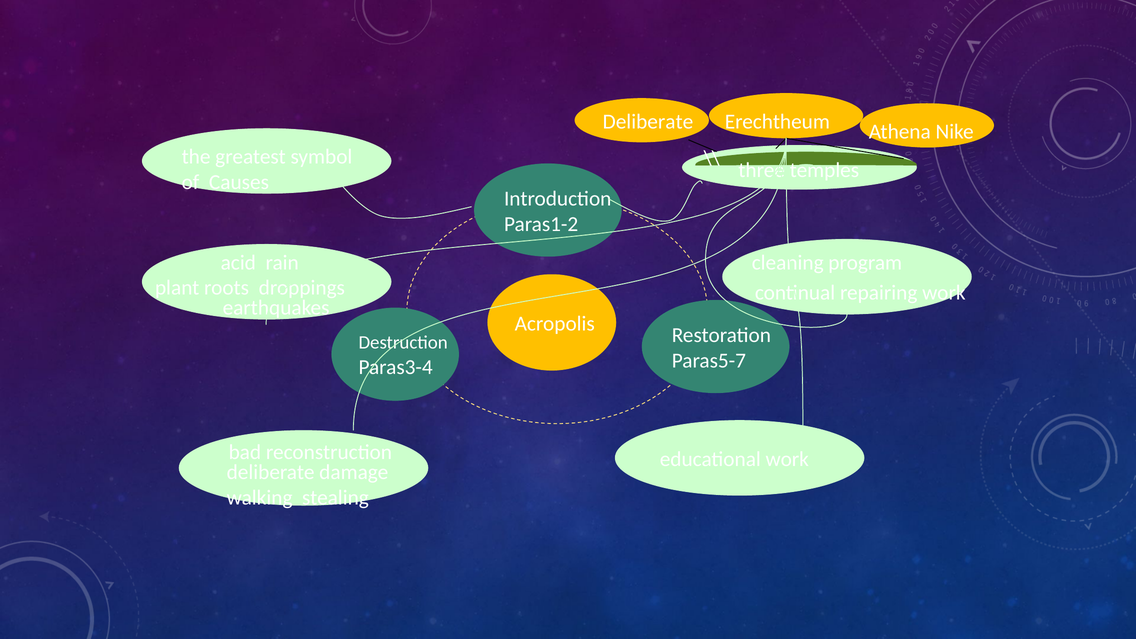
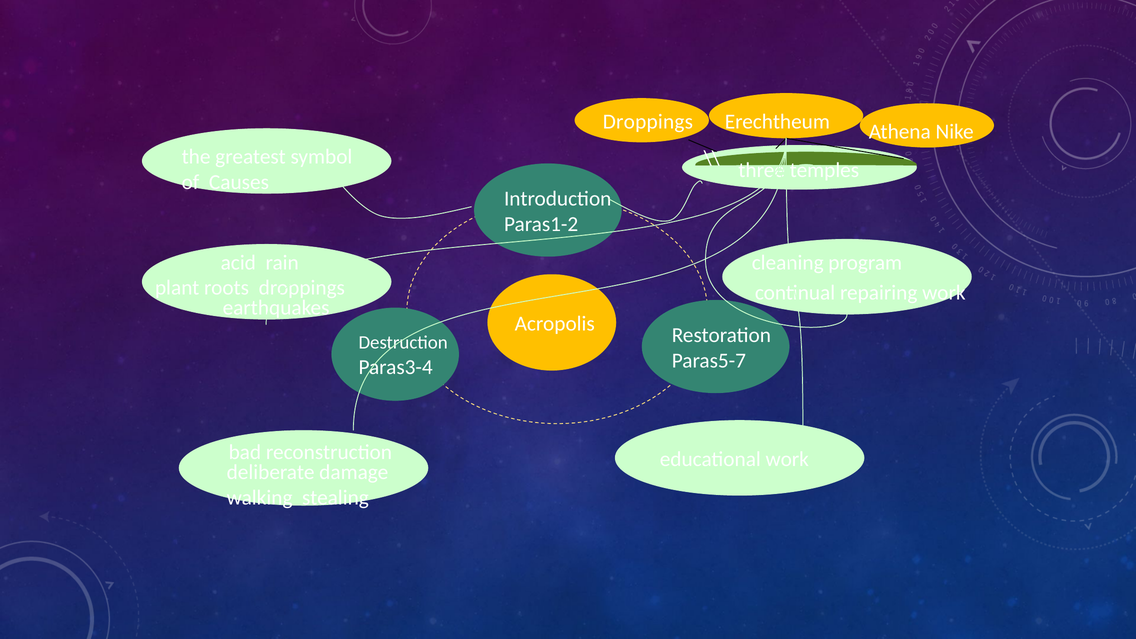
Deliberate: Deliberate -> Droppings (648, 122)
